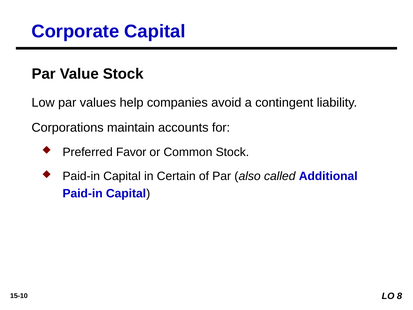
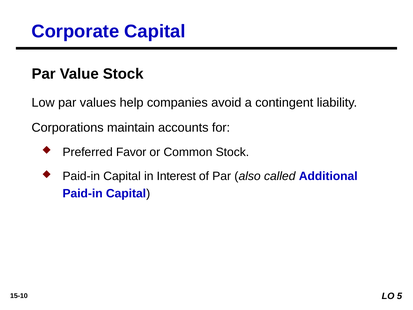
Certain: Certain -> Interest (176, 176)
8: 8 -> 5 (399, 296)
